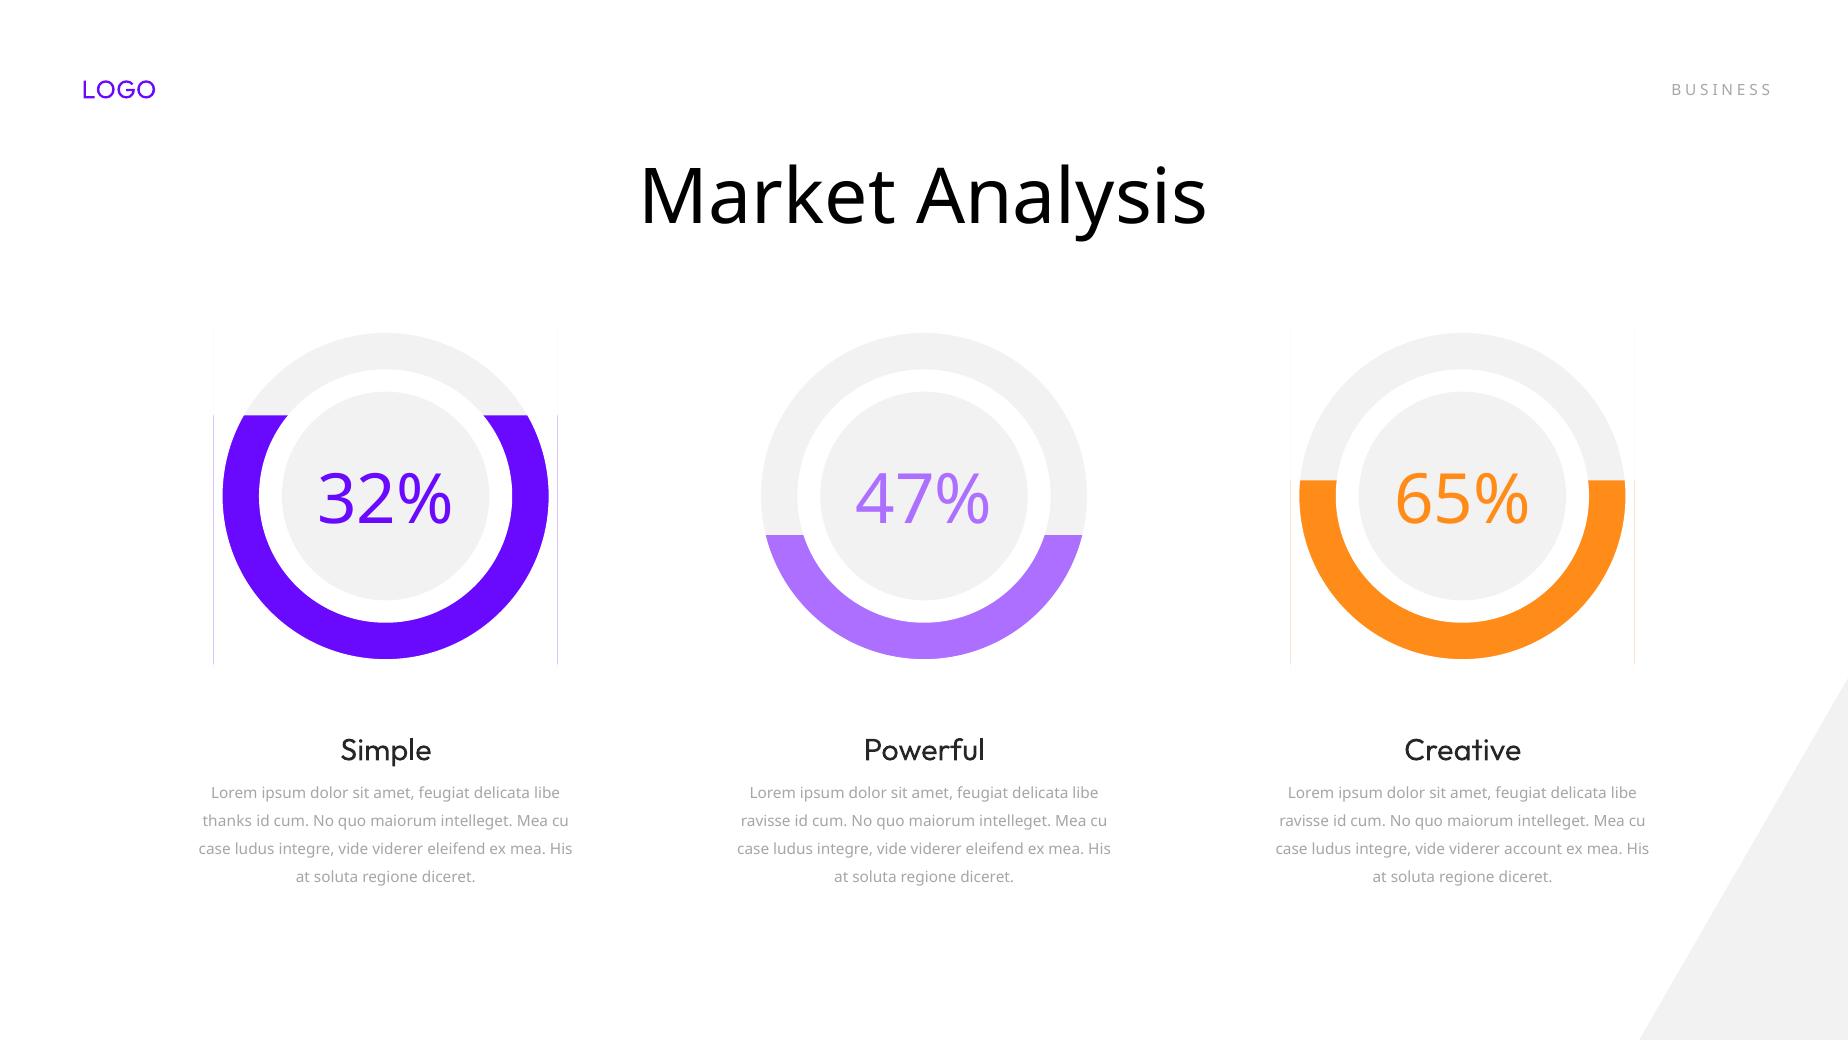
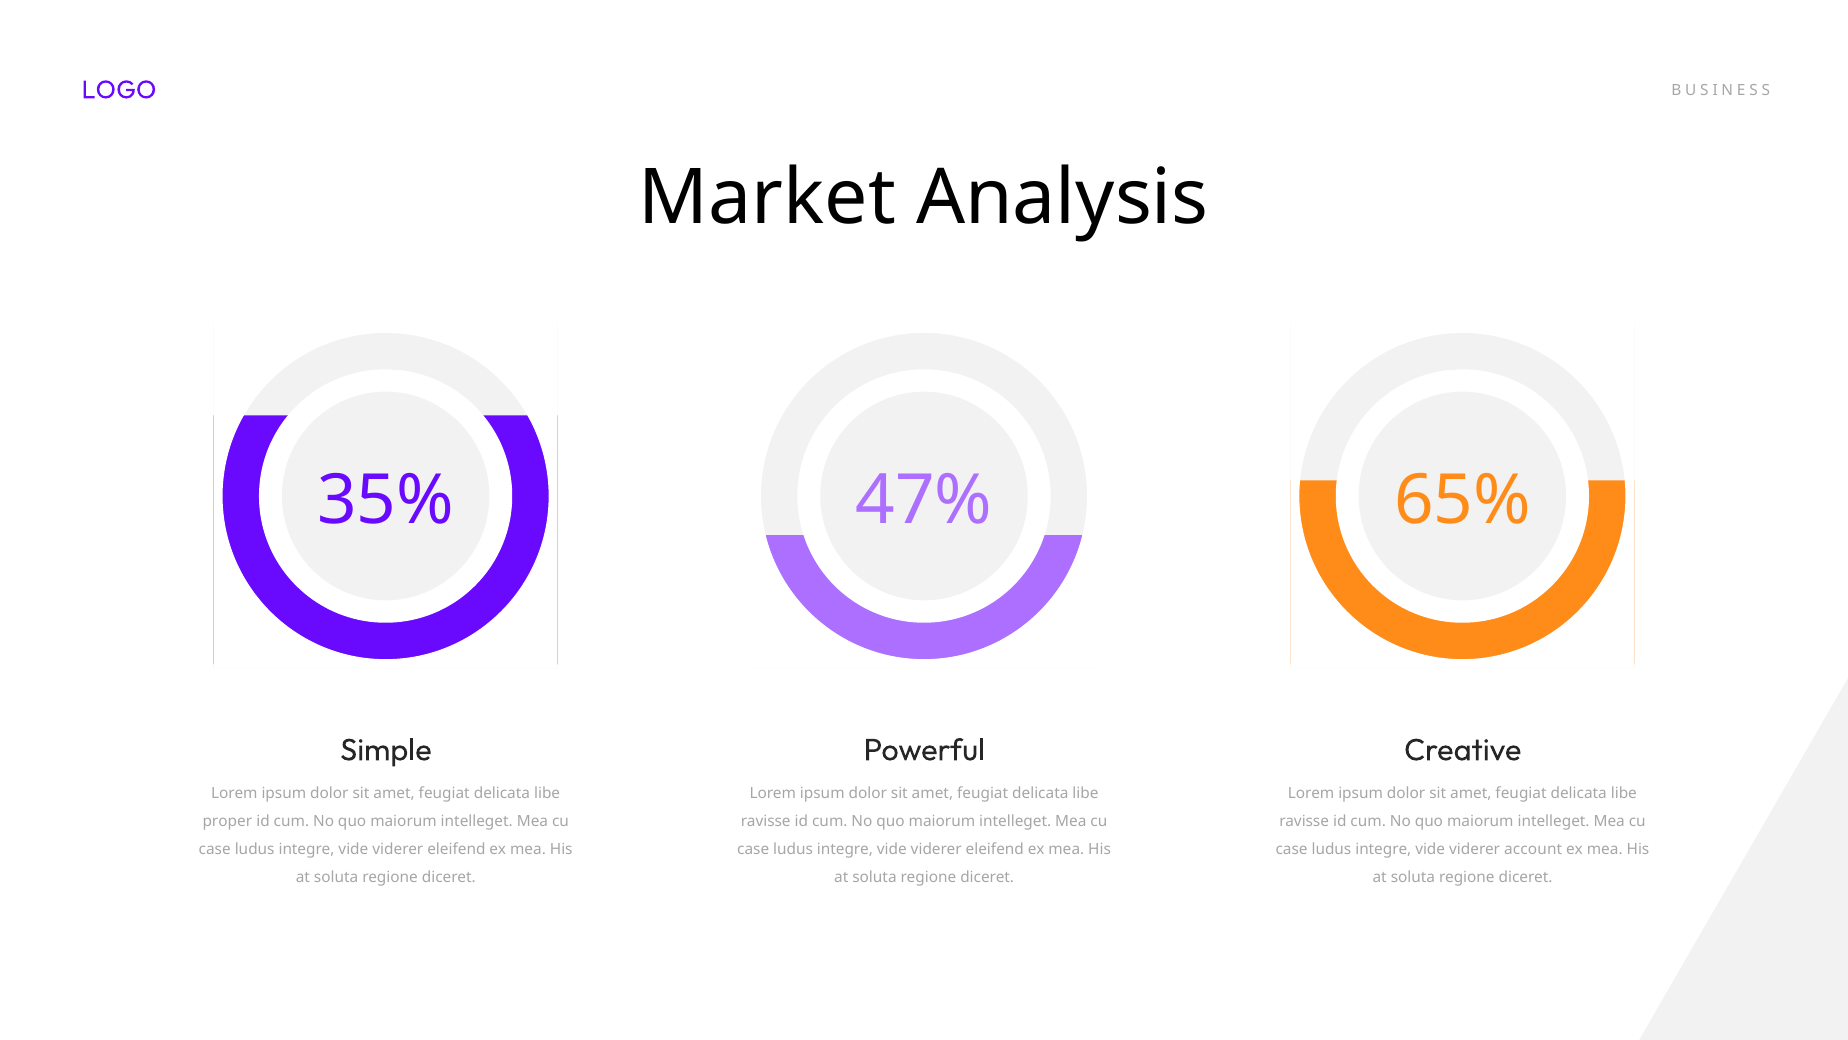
32%: 32% -> 35% (386, 500)
thanks: thanks -> proper (227, 821)
